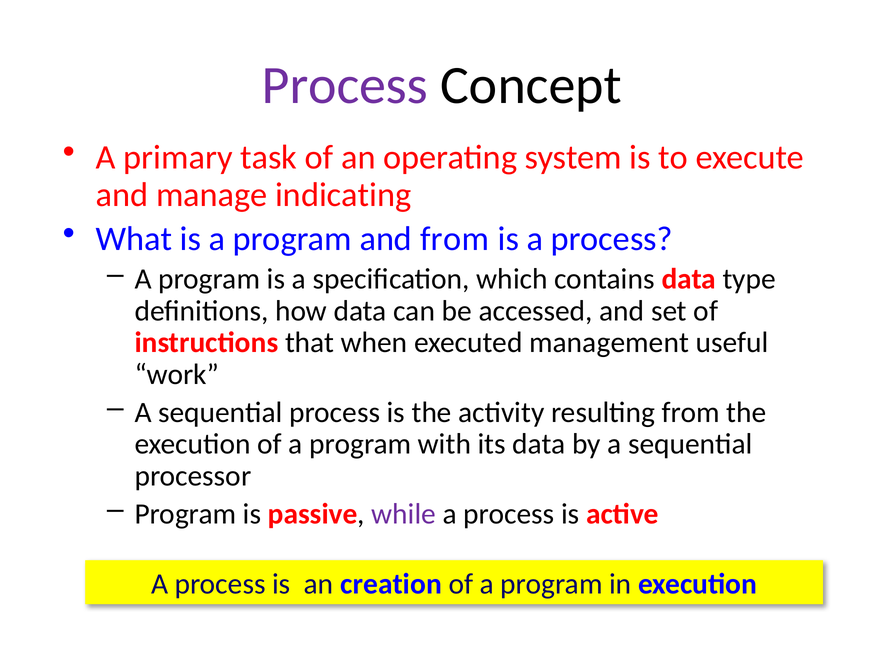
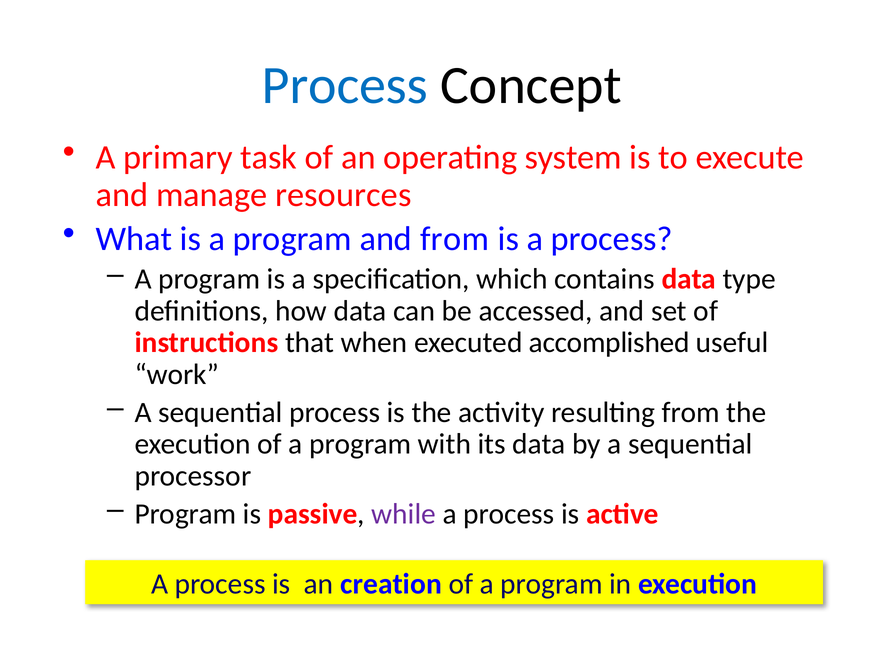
Process colour: purple -> blue (345, 86)
indicating: indicating -> resources (343, 195)
management: management -> accomplished (609, 343)
